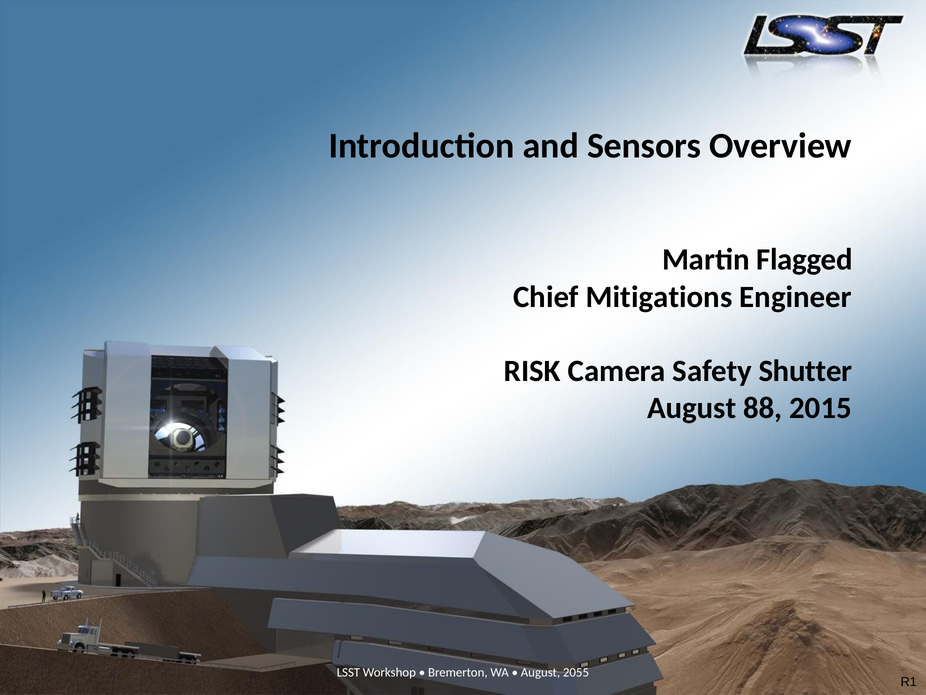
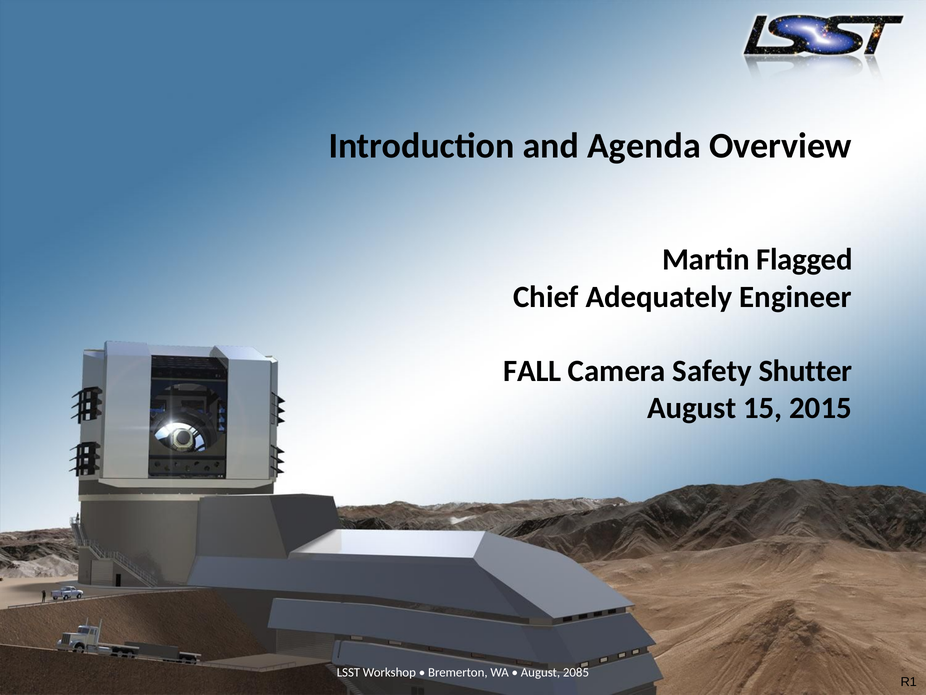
Sensors: Sensors -> Agenda (644, 146)
Mitigations: Mitigations -> Adequately (659, 297)
RISK: RISK -> FALL (532, 371)
88: 88 -> 15 (763, 408)
2055: 2055 -> 2085 (576, 672)
